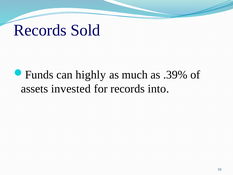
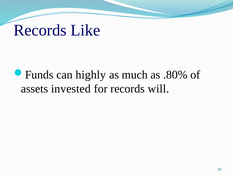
Sold: Sold -> Like (85, 30)
.39%: .39% -> .80% (175, 75)
into: into -> will (158, 89)
